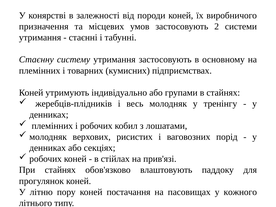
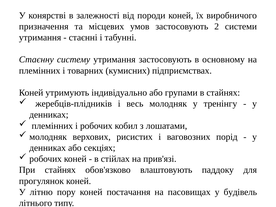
кожного: кожного -> будівель (240, 192)
